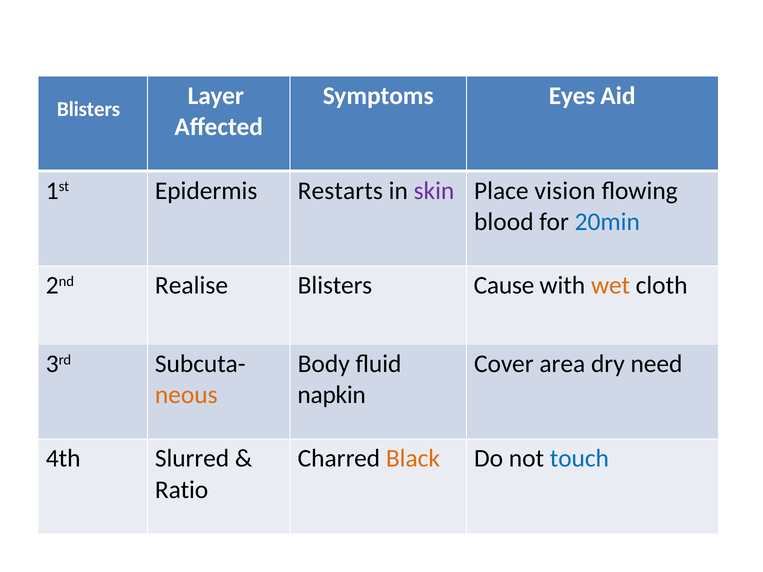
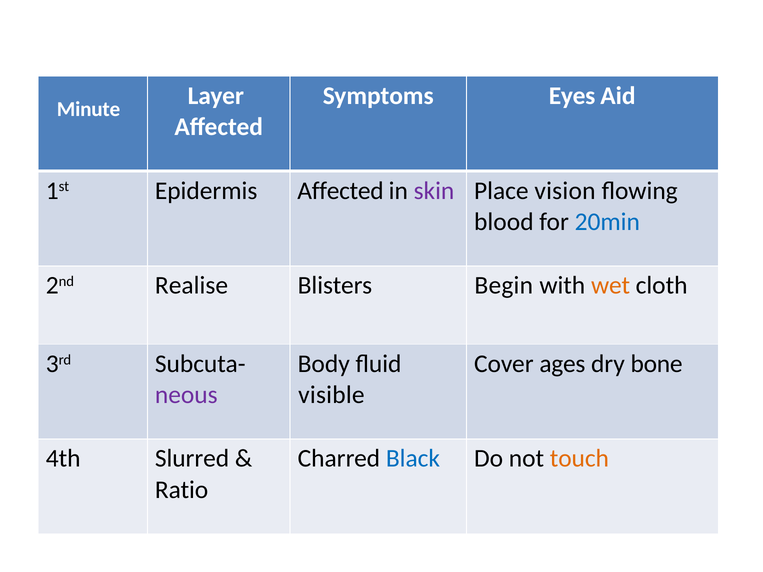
Blisters: Blisters -> Minute (89, 109)
Epidermis Restarts: Restarts -> Affected (340, 191)
Cause: Cause -> Begin (504, 286)
area: area -> ages (562, 364)
need: need -> bone (657, 364)
neous colour: orange -> purple (186, 395)
napkin: napkin -> visible (331, 395)
Black colour: orange -> blue (413, 459)
touch colour: blue -> orange (579, 459)
